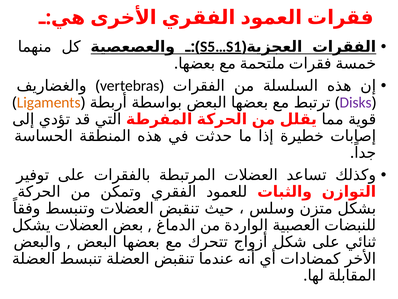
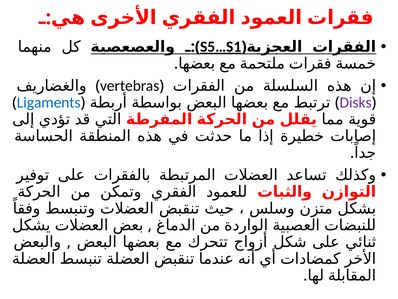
Ligaments colour: orange -> blue (49, 102)
